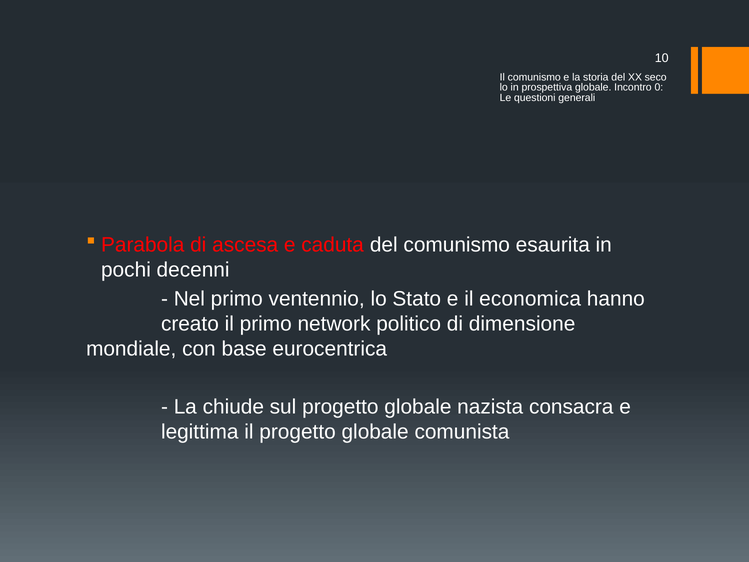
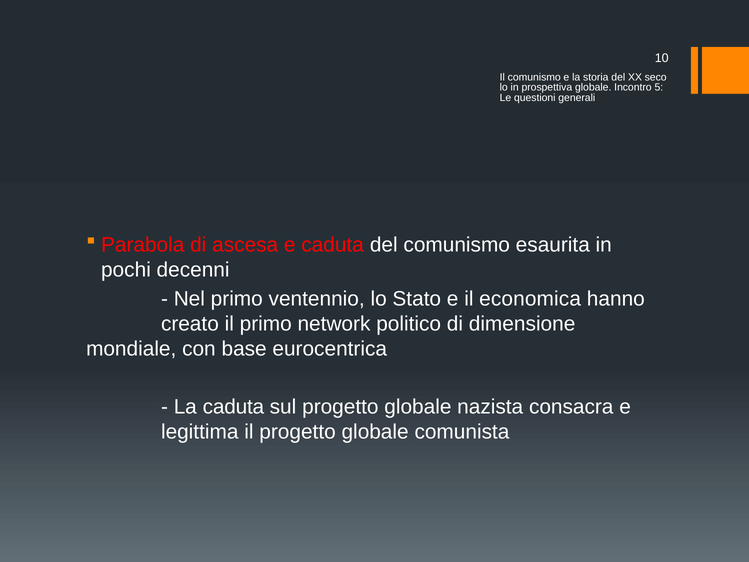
0: 0 -> 5 (659, 88)
La chiude: chiude -> caduta (233, 407)
